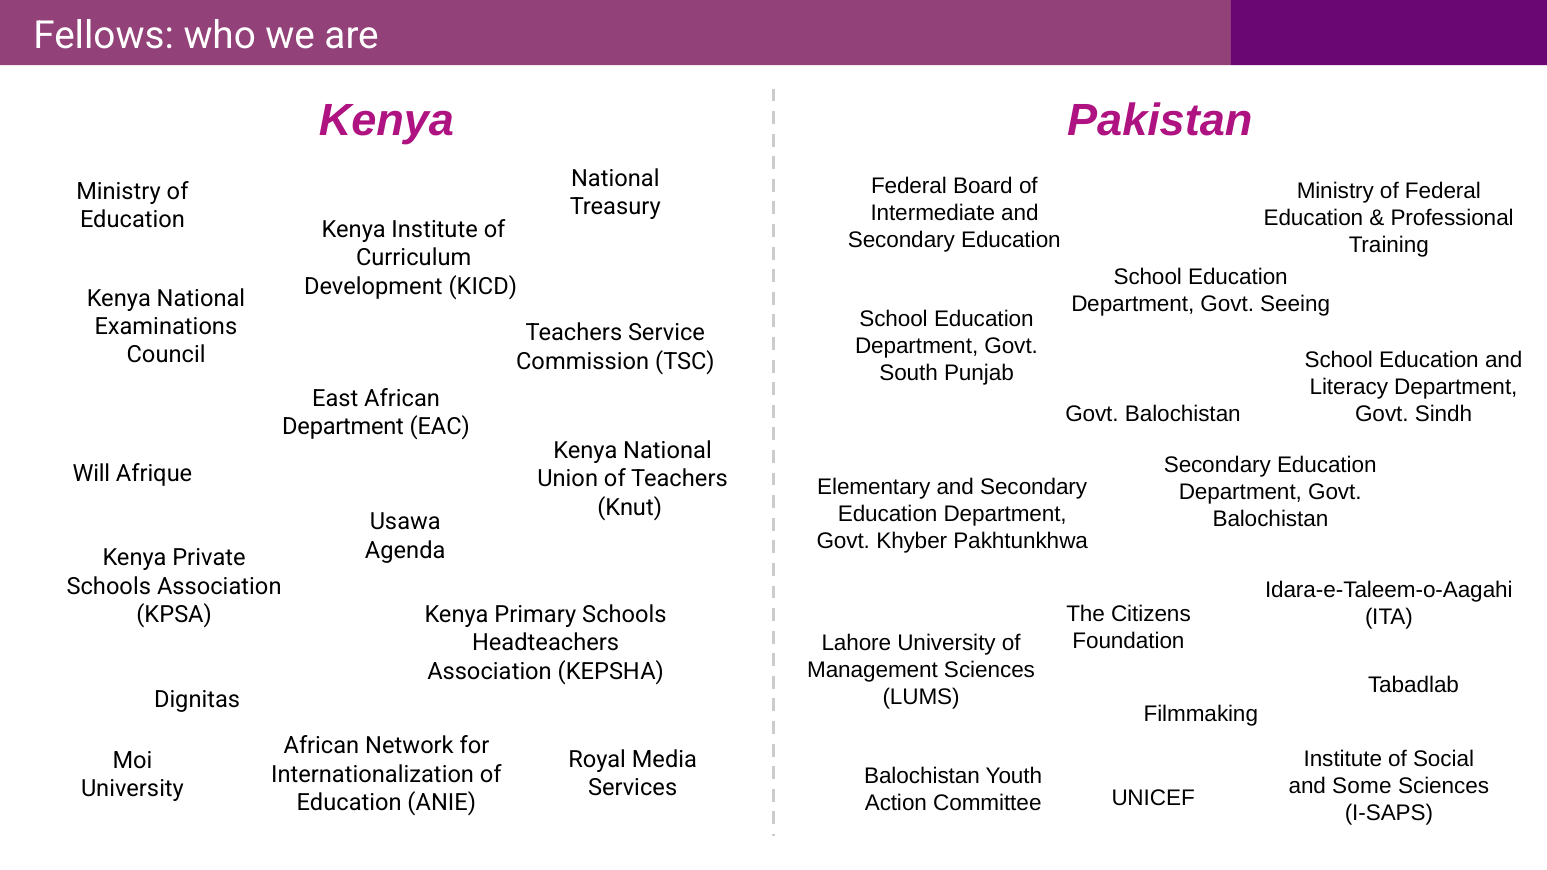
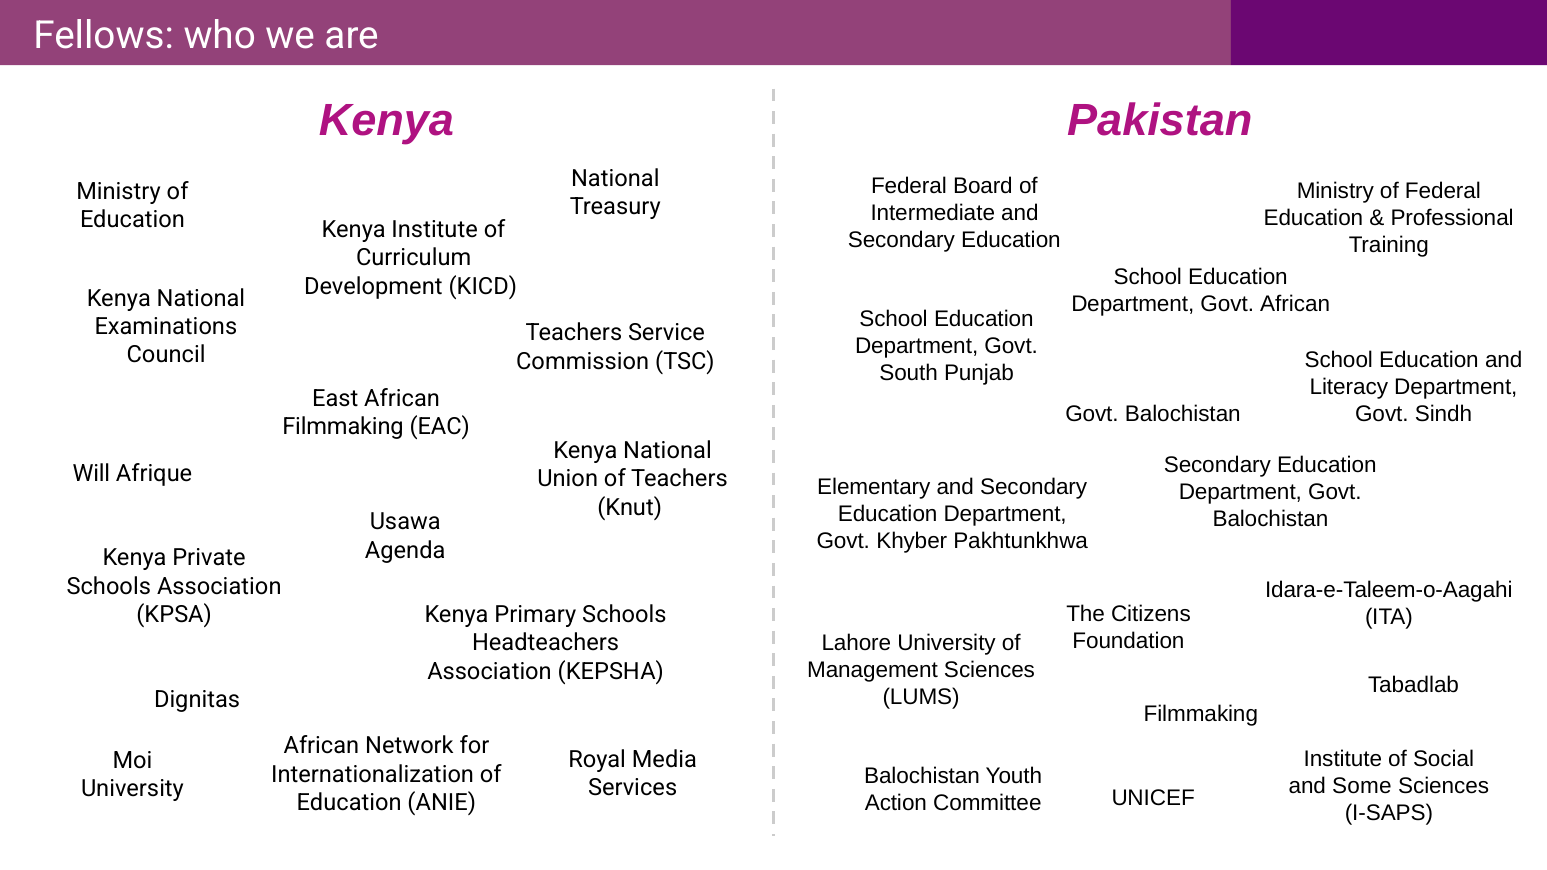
Govt Seeing: Seeing -> African (1295, 304)
Department: Department -> Filmmaking (343, 427)
